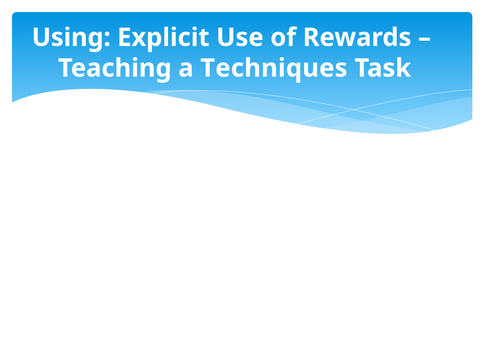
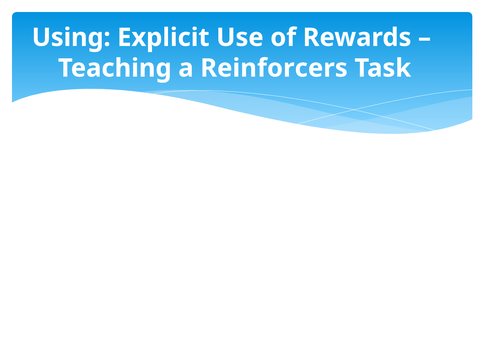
Techniques: Techniques -> Reinforcers (274, 68)
